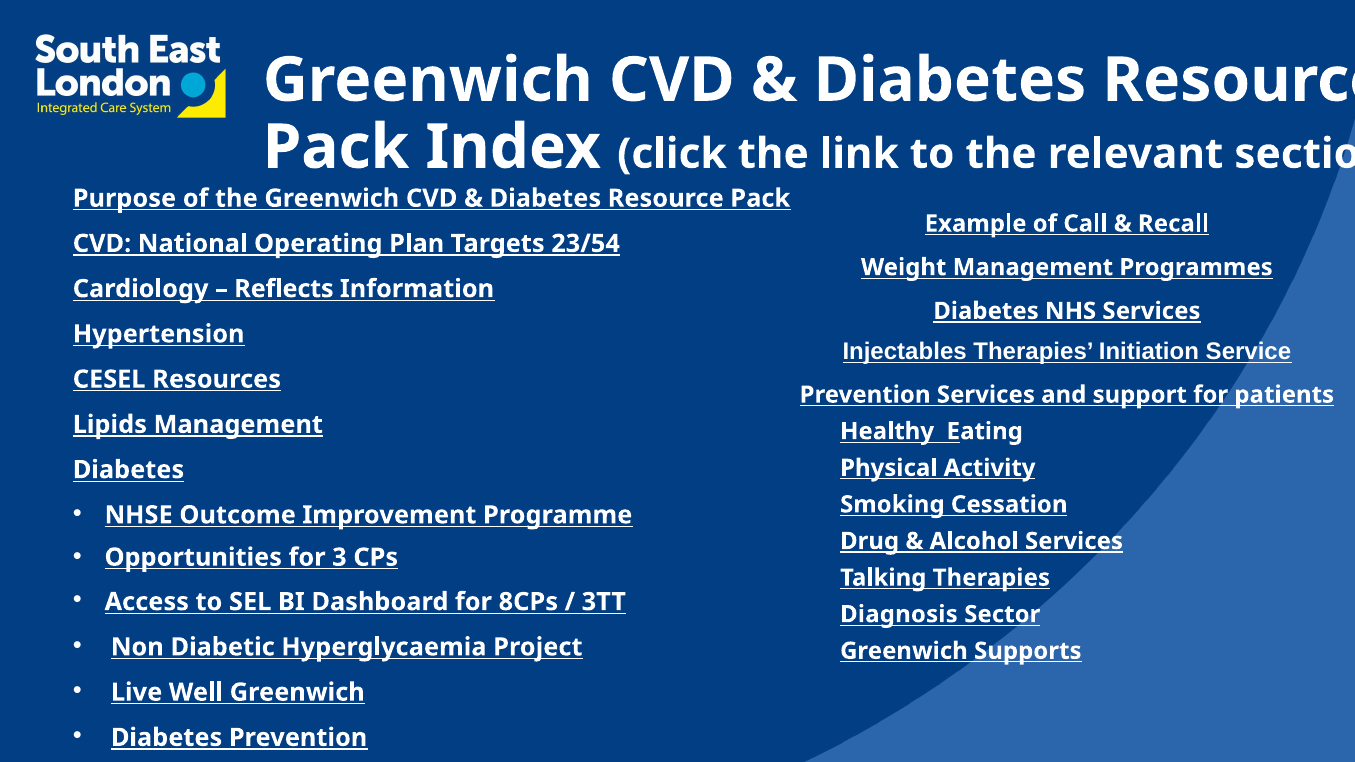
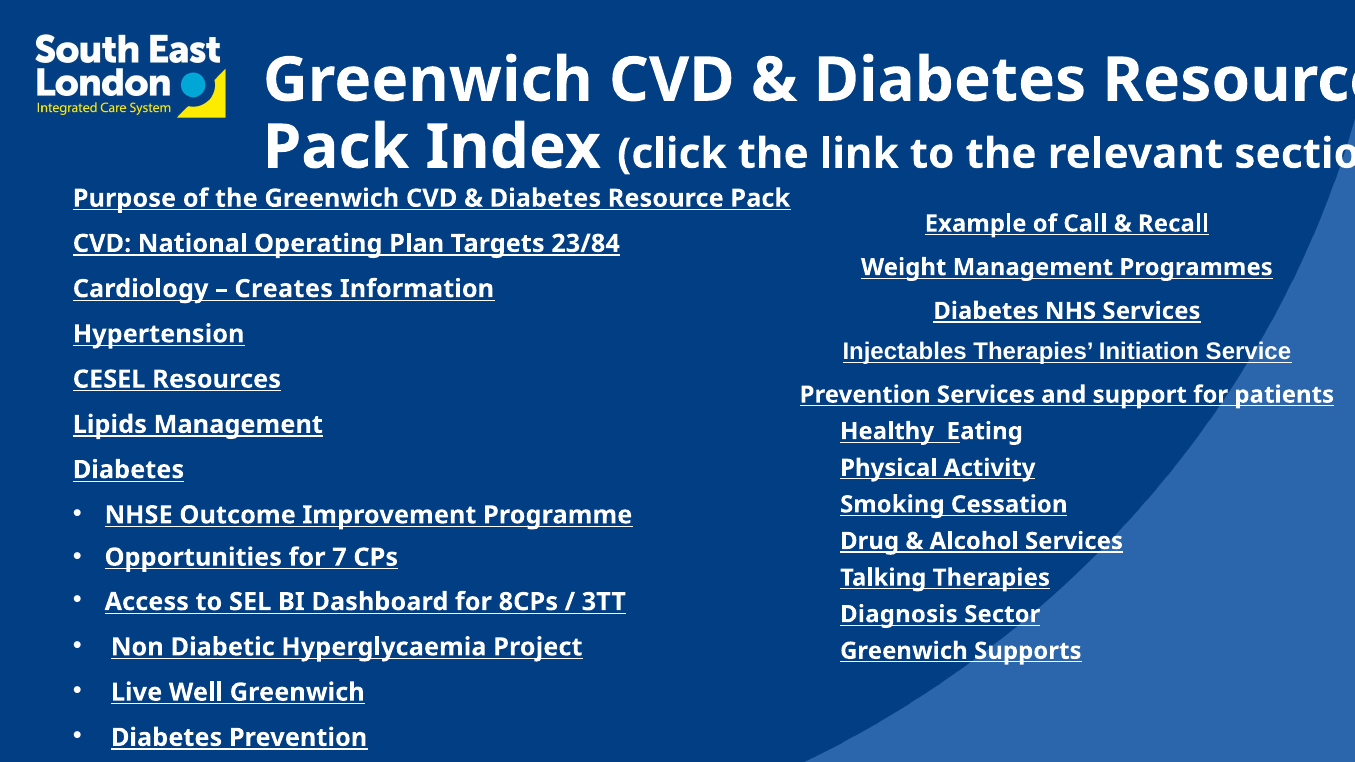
23/54: 23/54 -> 23/84 (586, 244)
Reflects: Reflects -> Creates (284, 289)
3: 3 -> 7 (339, 557)
